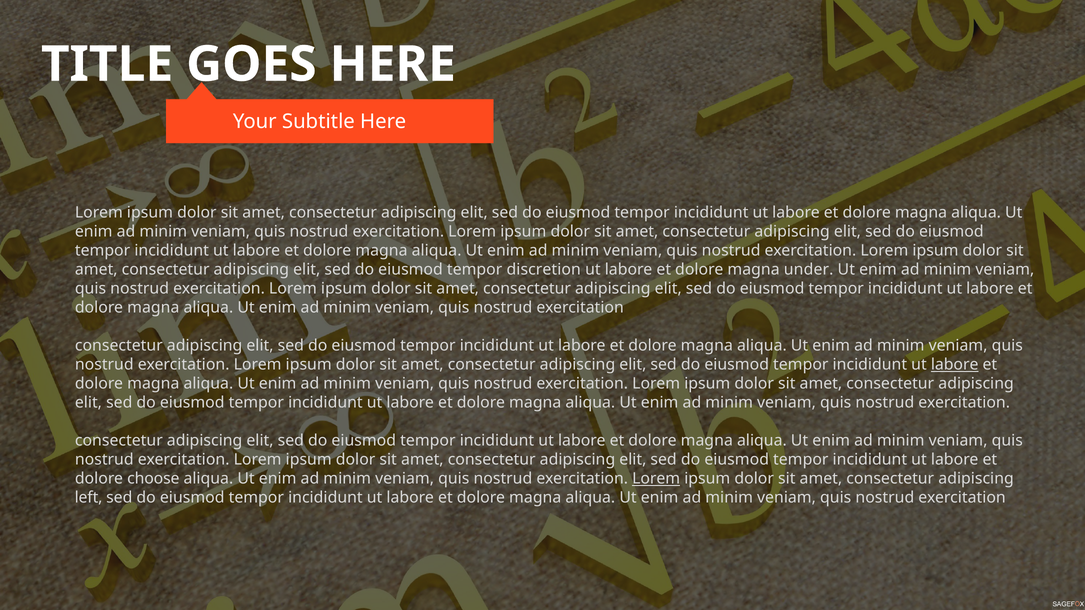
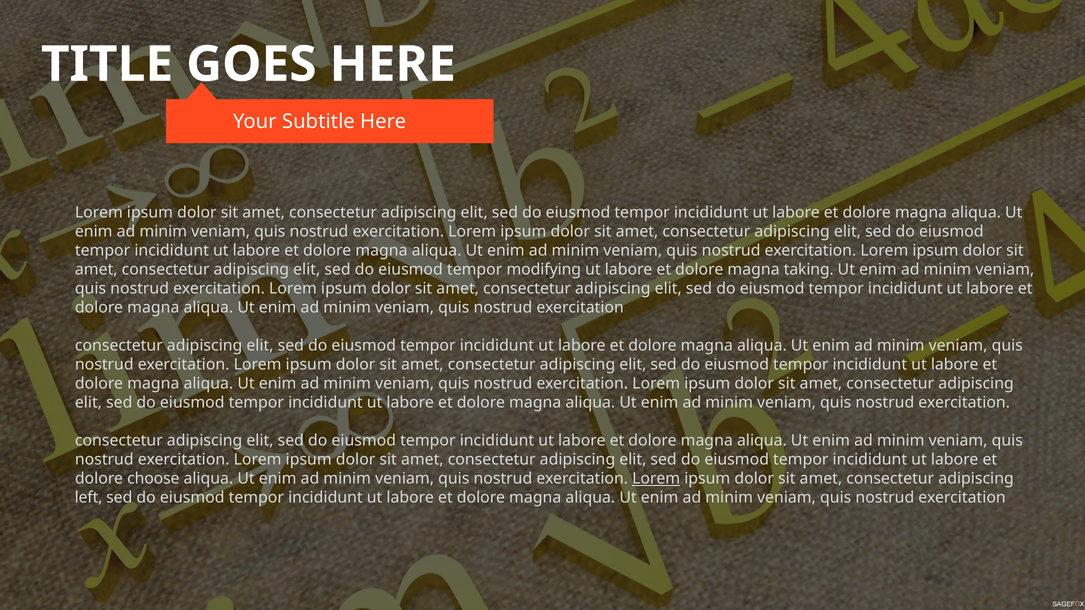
discretion: discretion -> modifying (544, 270)
under: under -> taking (809, 270)
labore underline: present -> none (955, 365)
